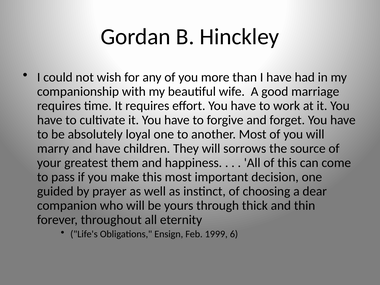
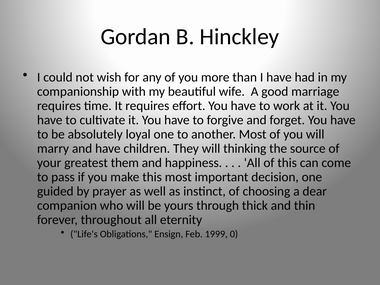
sorrows: sorrows -> thinking (245, 148)
6: 6 -> 0 (234, 234)
